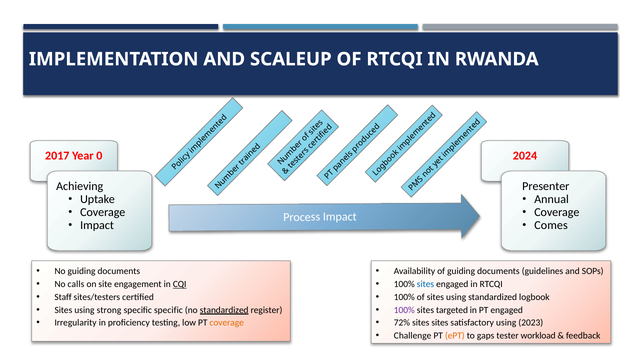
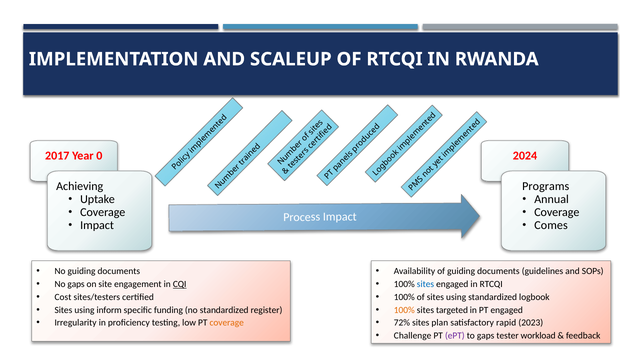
Presenter: Presenter -> Programs (546, 186)
No calls: calls -> gaps (76, 284)
Staff: Staff -> Cost (63, 297)
strong: strong -> inform (109, 310)
specific specific: specific -> funding (168, 310)
standardized underline: present -> none (224, 310)
100% colour: purple -> orange (404, 310)
sites sites: sites -> plan (440, 322)
satisfactory using: using -> rapid (506, 322)
ePT colour: orange -> purple (455, 335)
